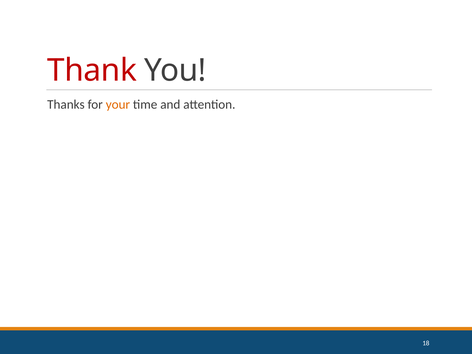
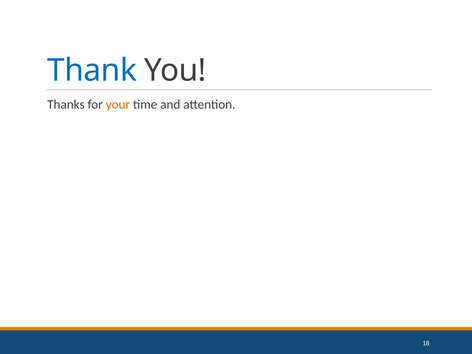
Thank colour: red -> blue (92, 71)
